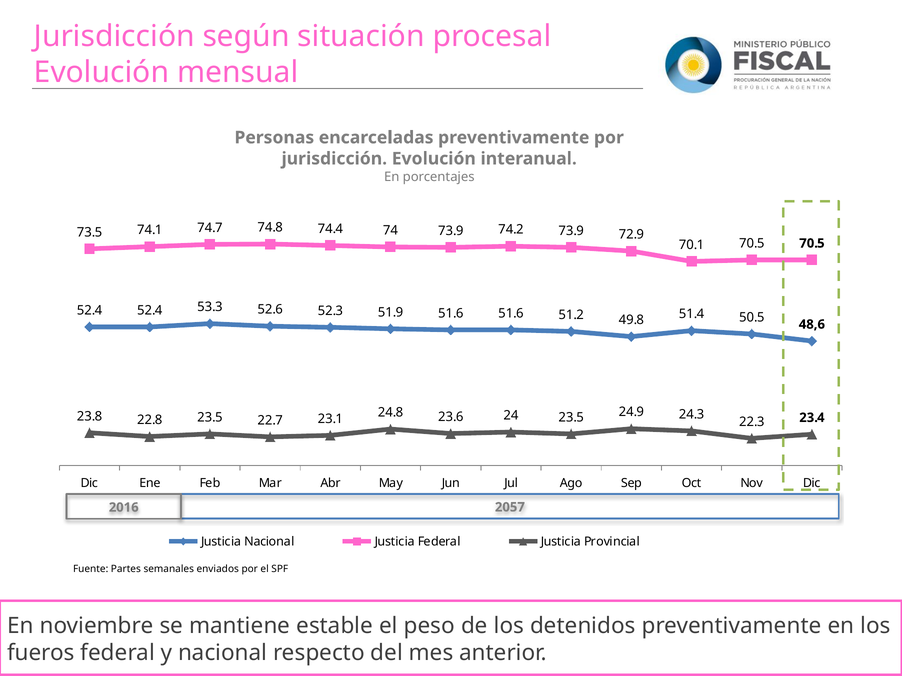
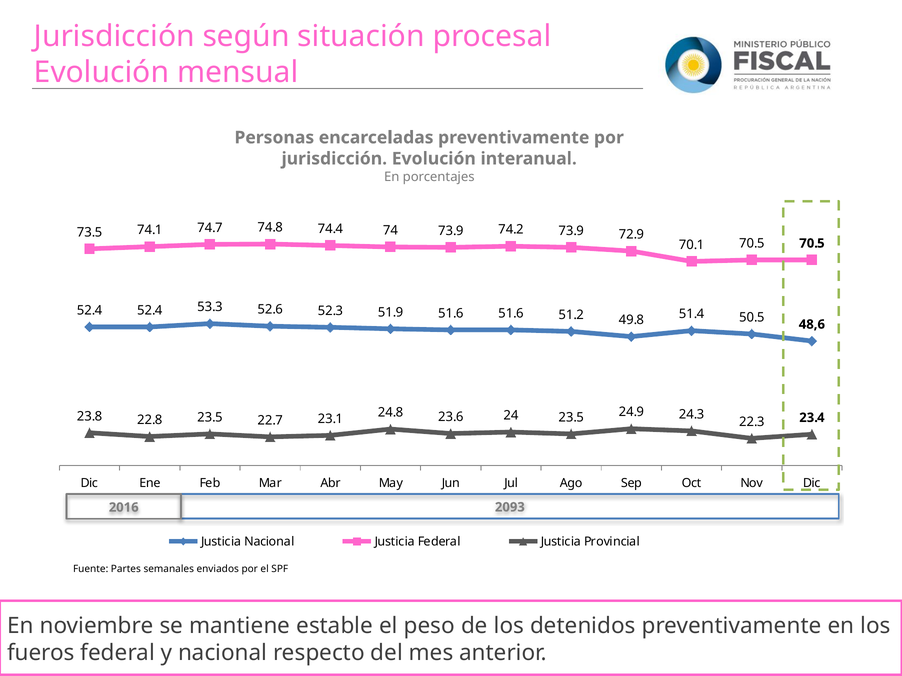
2057: 2057 -> 2093 (510, 508)
